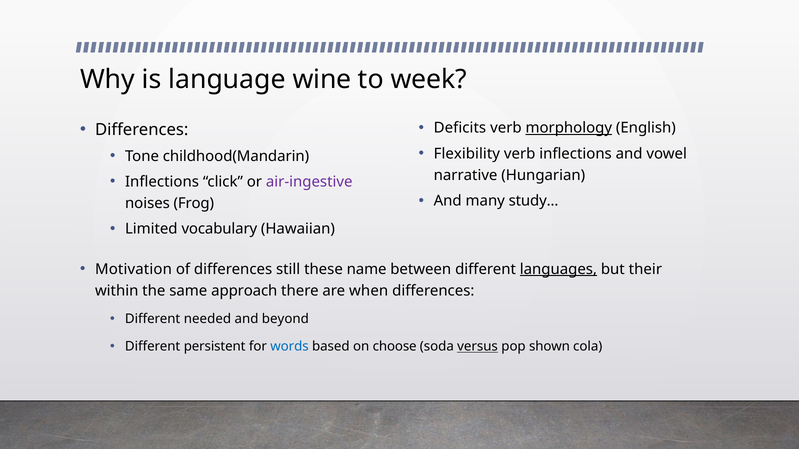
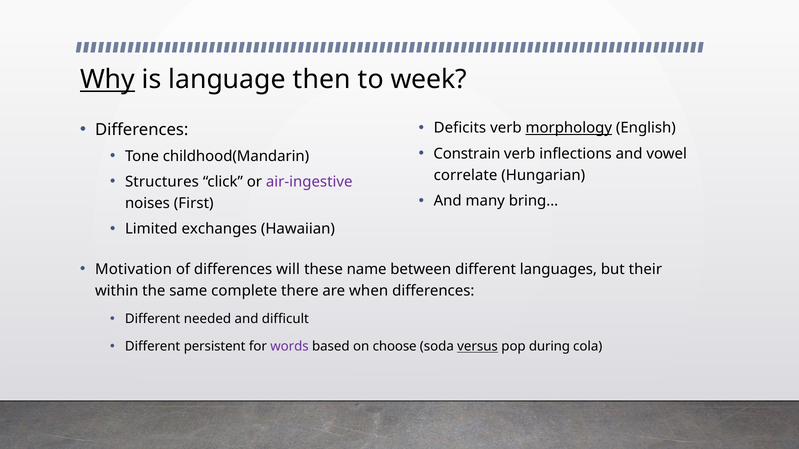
Why underline: none -> present (107, 80)
wine: wine -> then (322, 80)
Flexibility: Flexibility -> Constrain (467, 154)
narrative: narrative -> correlate (466, 175)
Inflections: Inflections -> Structures (162, 182)
study: study -> bring (533, 201)
Frog: Frog -> First (194, 204)
vocabulary: vocabulary -> exchanges (219, 229)
still: still -> will (288, 269)
languages underline: present -> none (558, 269)
approach: approach -> complete (244, 291)
beyond: beyond -> difficult (285, 319)
words colour: blue -> purple (290, 347)
shown: shown -> during (549, 347)
